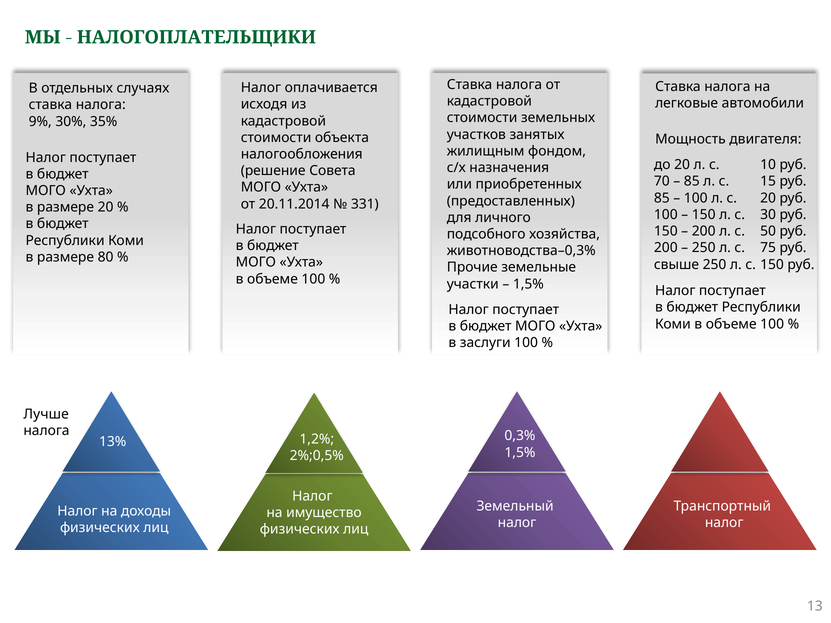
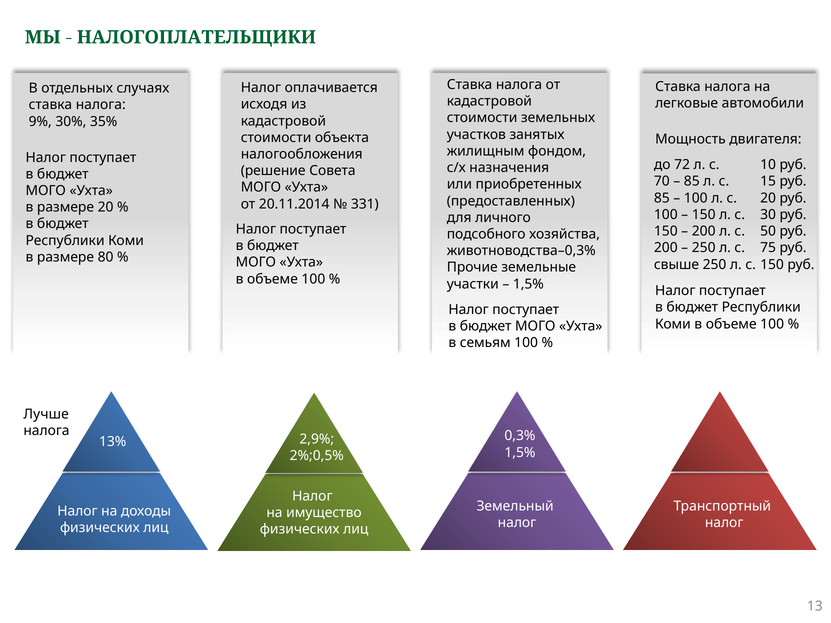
до 20: 20 -> 72 (682, 165)
заслуги: заслуги -> семьям (485, 343)
1,2%: 1,2% -> 2,9% (317, 439)
